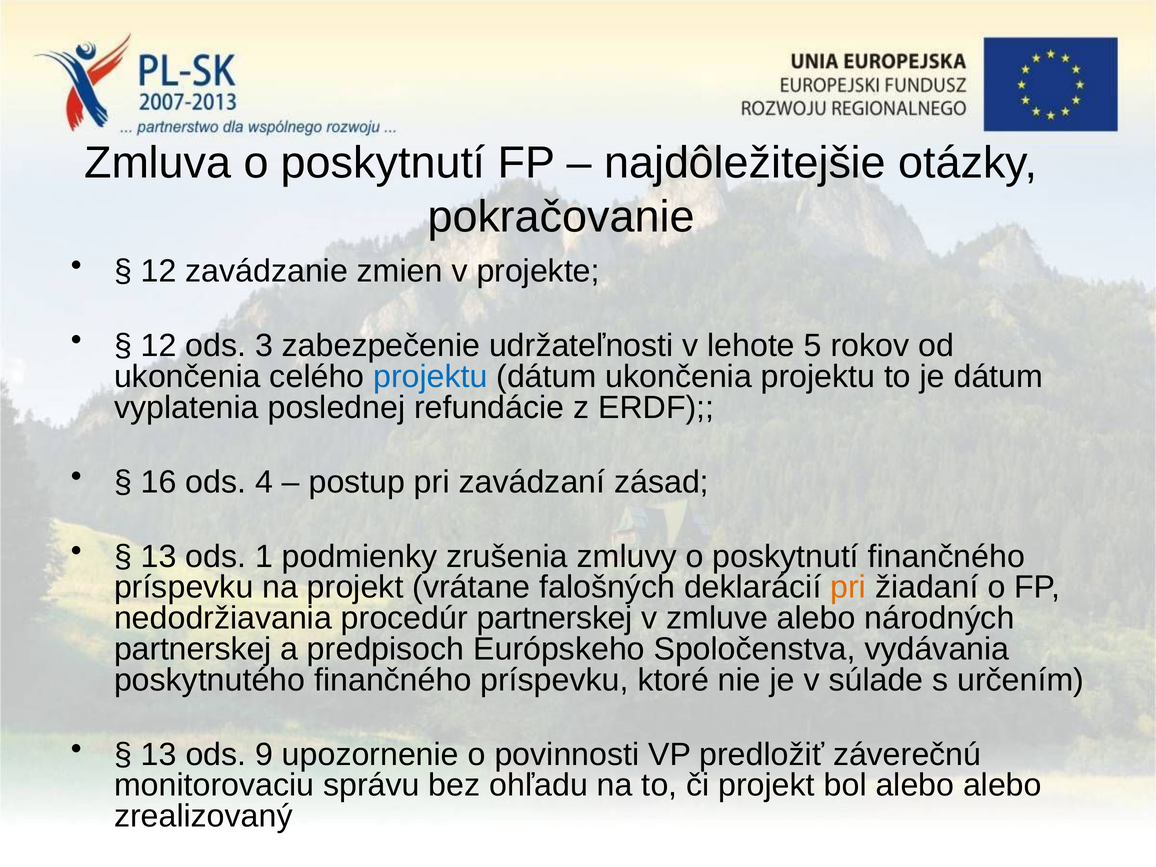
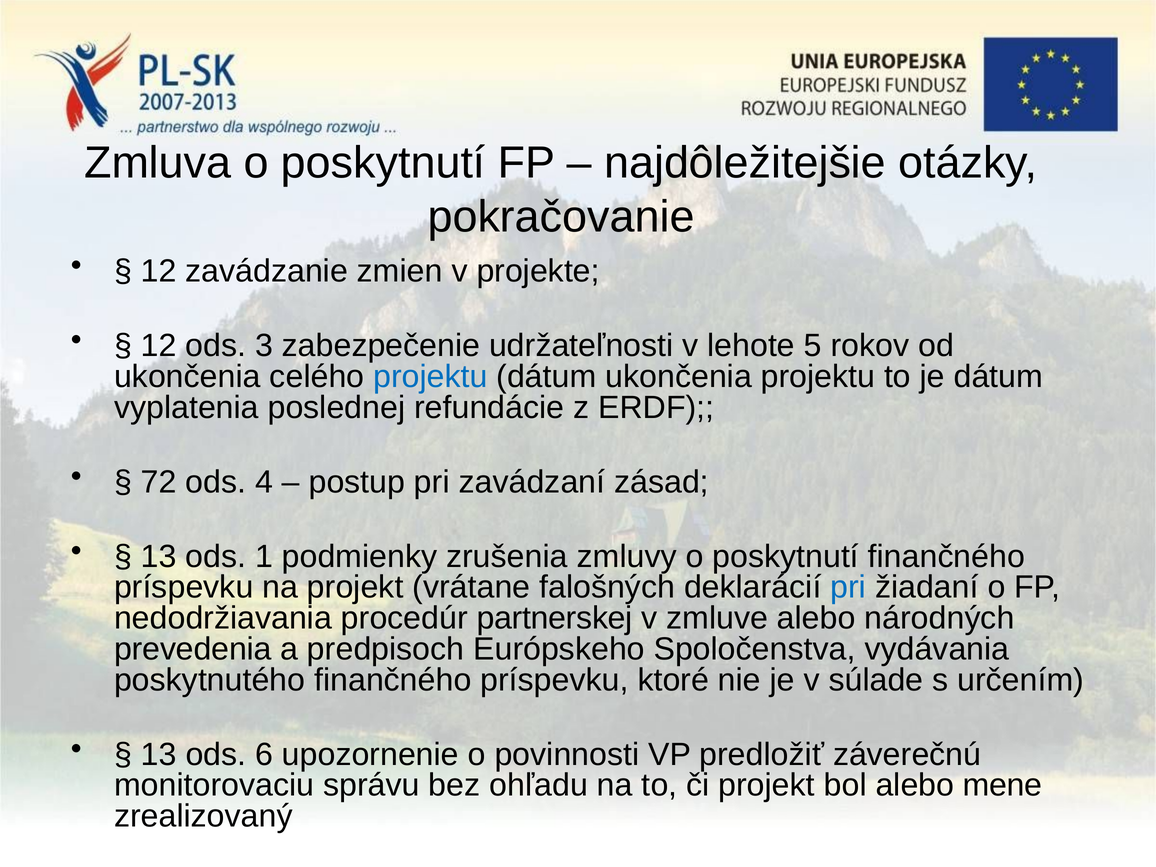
16: 16 -> 72 (159, 482)
pri colour: orange -> blue (848, 587)
partnerskej: partnerskej -> prevedenia (193, 649)
9: 9 -> 6 (264, 754)
alebo alebo: alebo -> mene (1003, 785)
